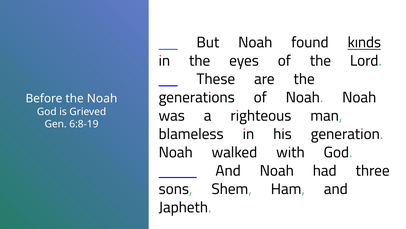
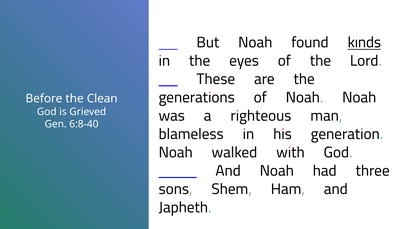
the Noah: Noah -> Clean (102, 98)
6:8-19: 6:8-19 -> 6:8-40 (84, 124)
